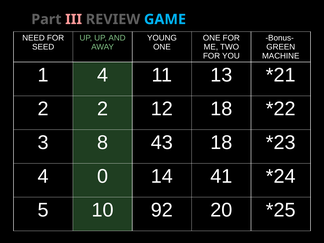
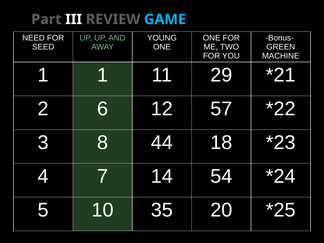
III colour: pink -> white (74, 19)
1 4: 4 -> 1 (103, 75)
13: 13 -> 29 (221, 75)
2 2: 2 -> 6 (103, 109)
12 18: 18 -> 57 (221, 109)
43: 43 -> 44 (162, 143)
0: 0 -> 7 (103, 176)
41: 41 -> 54 (221, 176)
92: 92 -> 35 (162, 210)
